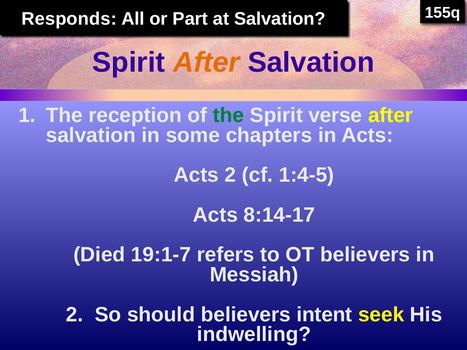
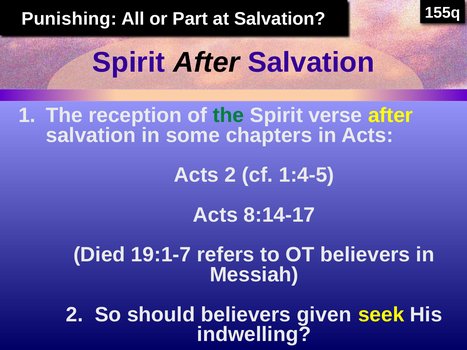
Responds: Responds -> Punishing (69, 19)
After colour: orange -> black (206, 62)
intent: intent -> given (324, 315)
